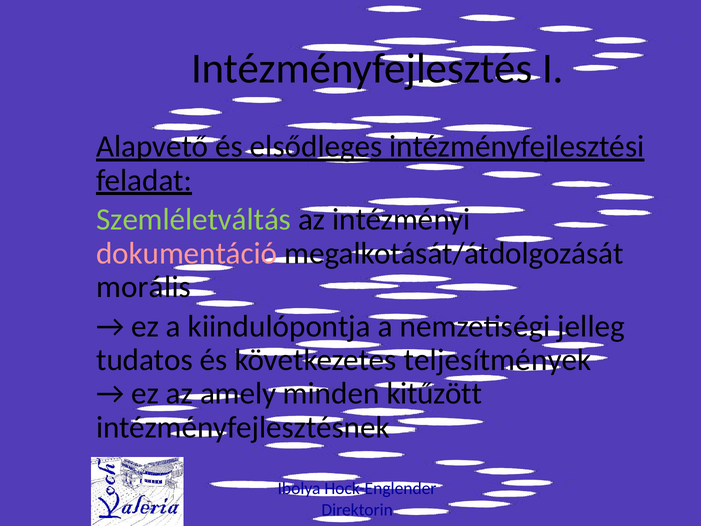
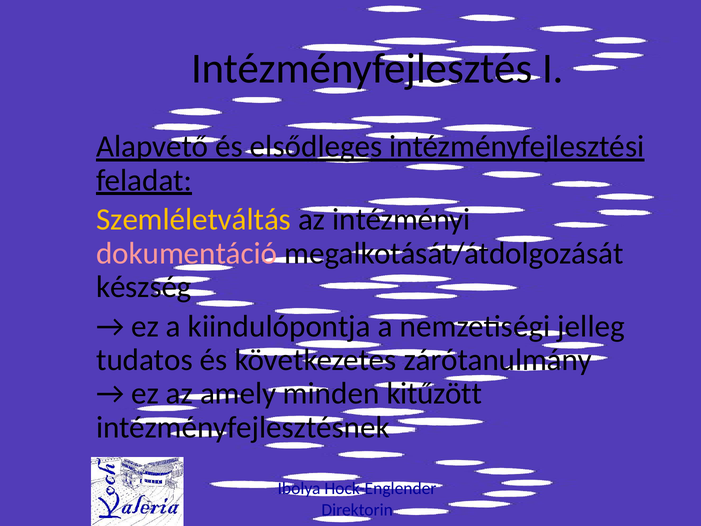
Szemléletváltás colour: light green -> yellow (194, 220)
morális: morális -> készség (144, 287)
teljesítmények: teljesítmények -> zárótanulmány (498, 360)
